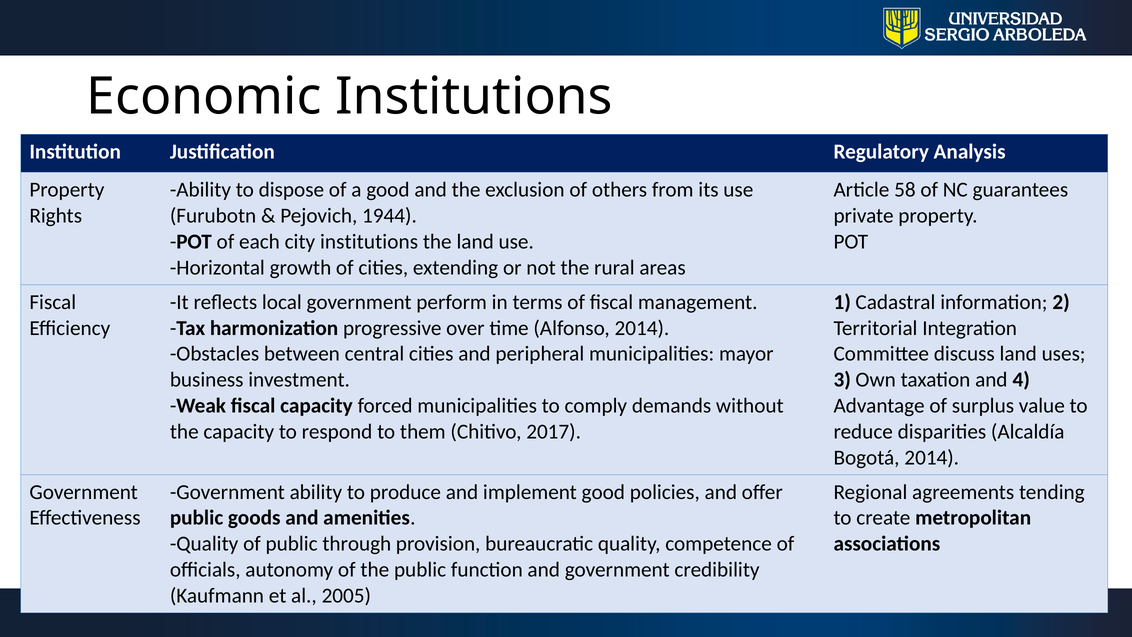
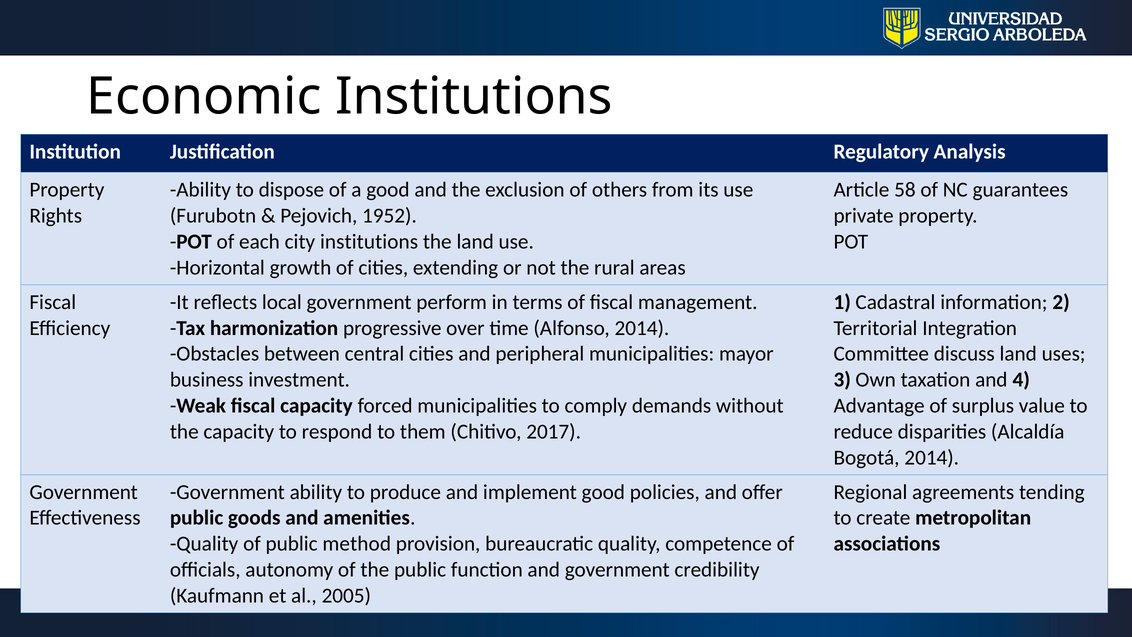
1944: 1944 -> 1952 (390, 216)
through: through -> method (357, 544)
